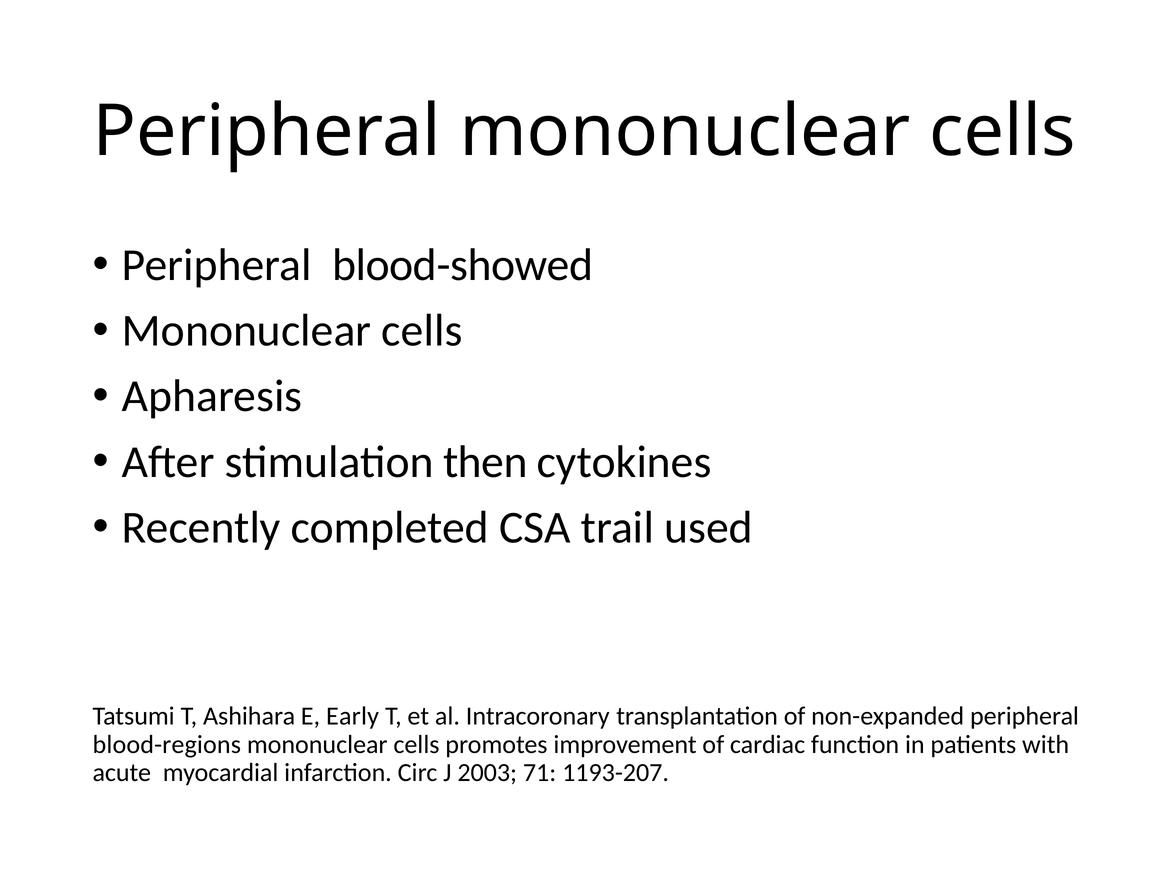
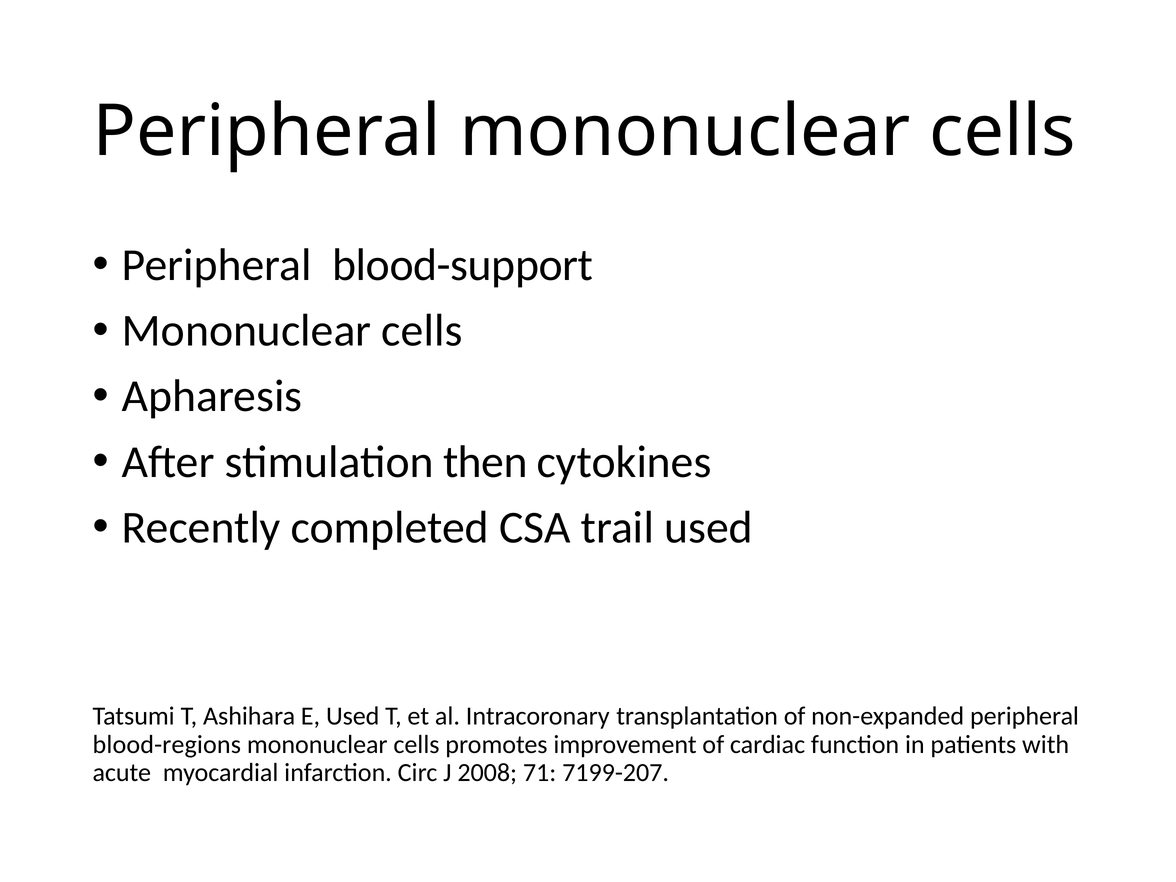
blood-showed: blood-showed -> blood-support (463, 265)
E Early: Early -> Used (353, 716)
2003: 2003 -> 2008 (487, 773)
1193-207: 1193-207 -> 7199-207 (616, 773)
